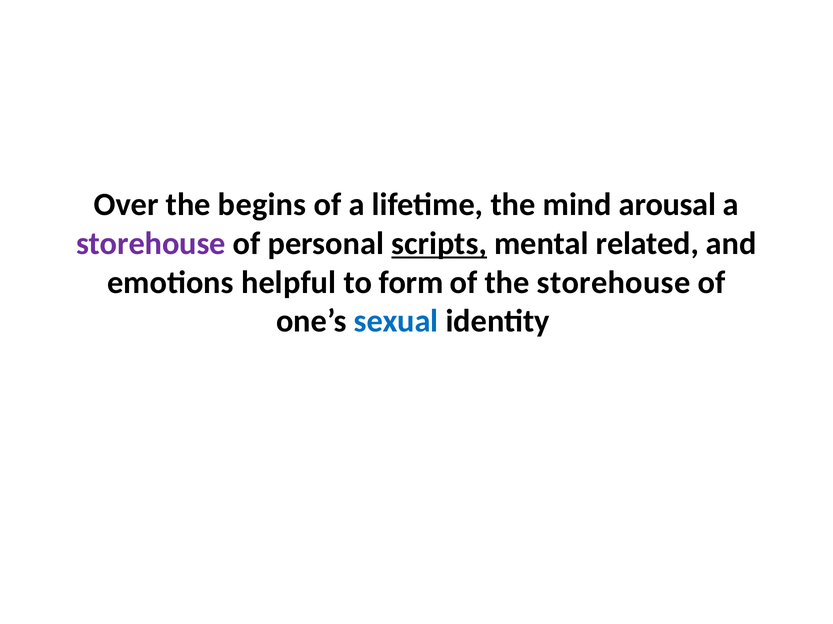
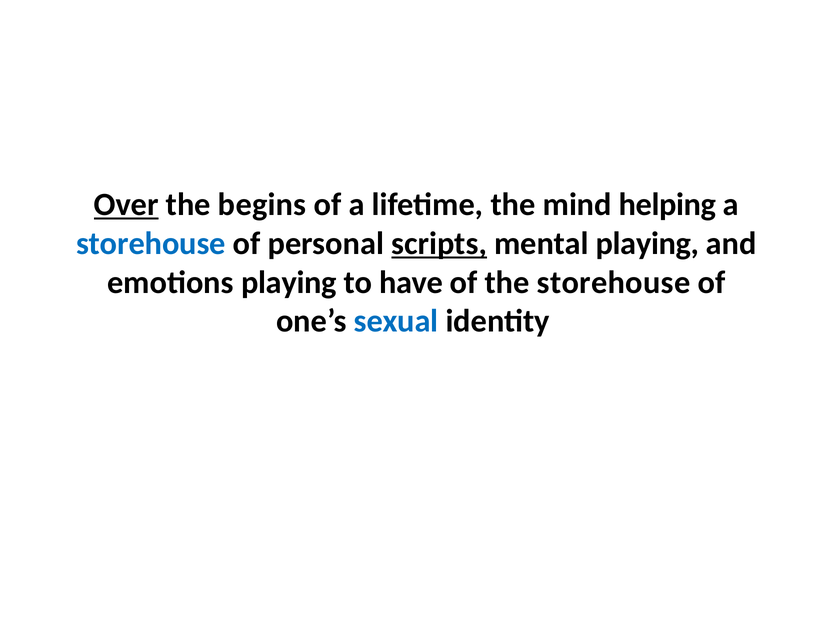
Over underline: none -> present (126, 205)
arousal: arousal -> helping (667, 205)
storehouse colour: purple -> blue (151, 244)
mental related: related -> playing (647, 244)
emotions helpful: helpful -> playing (289, 283)
form: form -> have (411, 283)
